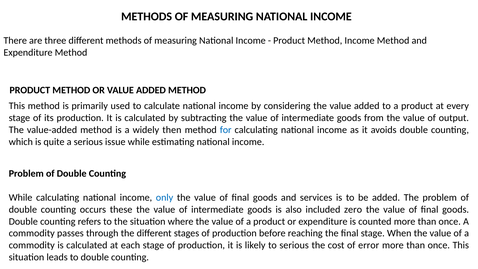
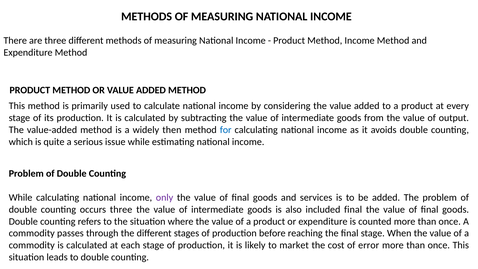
only colour: blue -> purple (165, 197)
occurs these: these -> three (121, 209)
included zero: zero -> final (353, 209)
to serious: serious -> market (294, 245)
